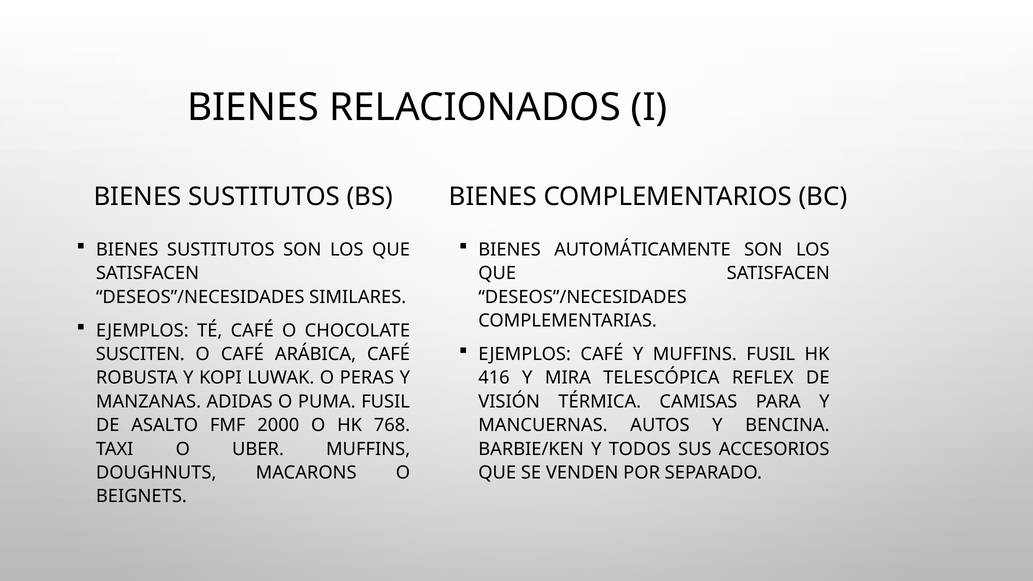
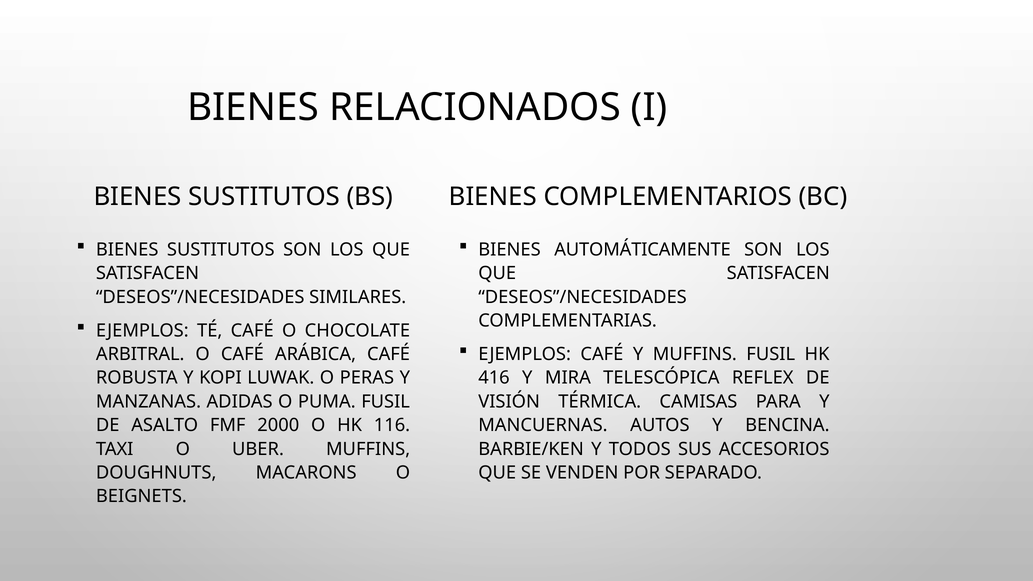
SUSCITEN: SUSCITEN -> ARBITRAL (140, 354)
768: 768 -> 116 (392, 425)
